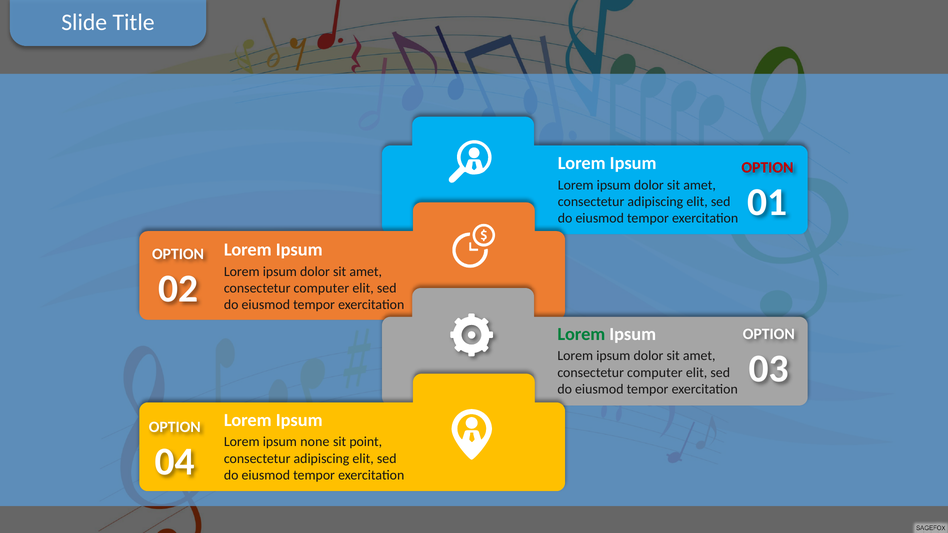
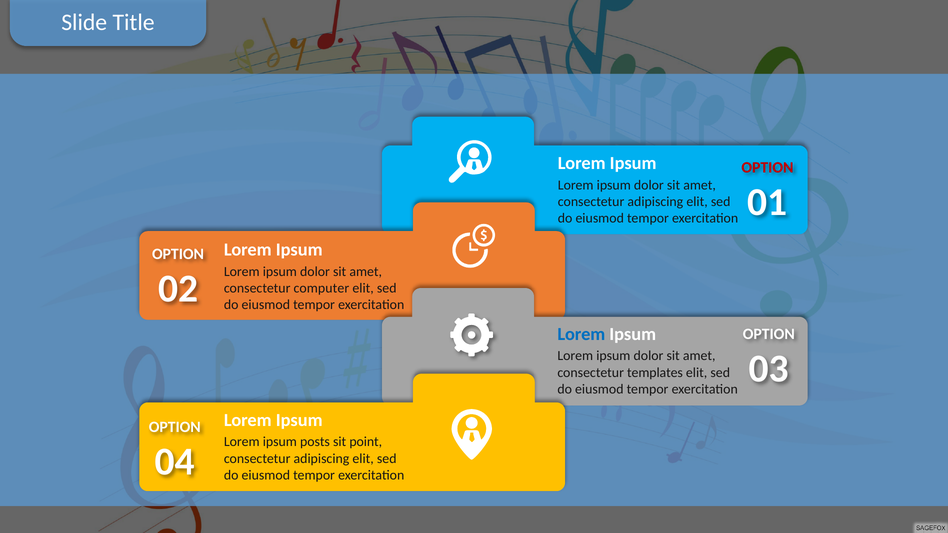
Lorem colour: green -> blue (581, 334)
computer: computer -> templates (655, 373)
none: none -> posts (315, 442)
